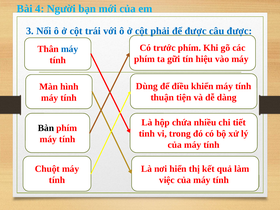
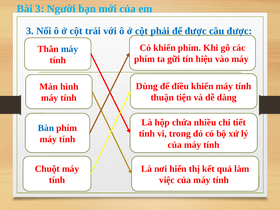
Bài 4: 4 -> 3 (40, 9)
Có trước: trước -> khiển (164, 48)
Bàn colour: black -> blue (46, 128)
